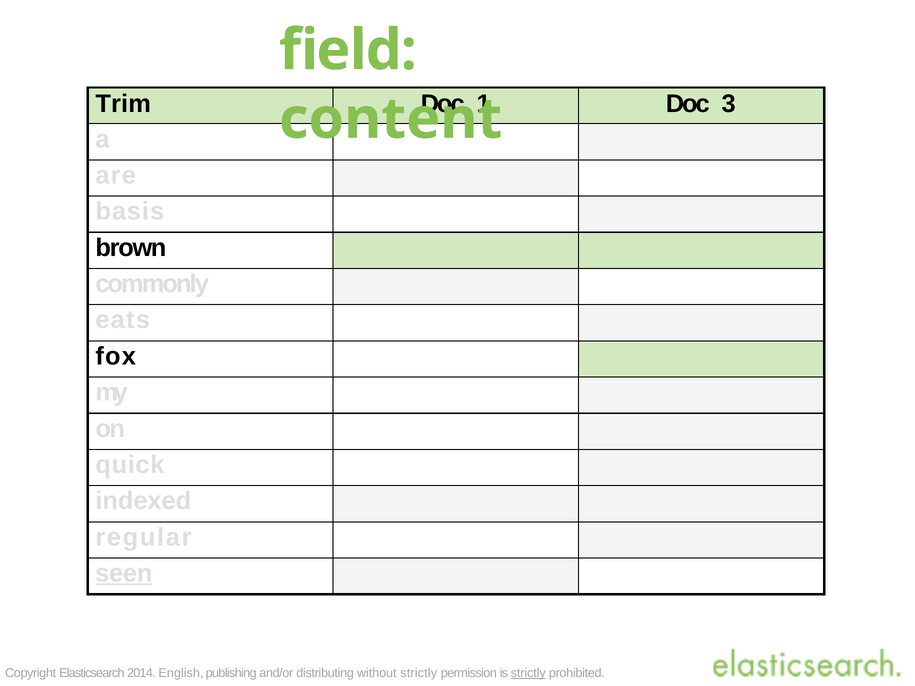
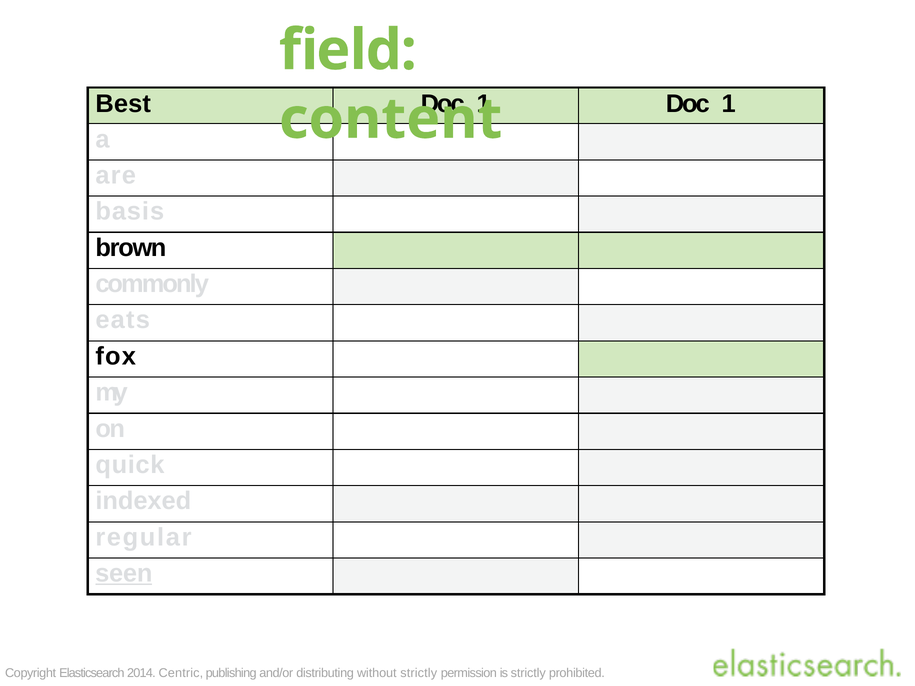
Trim: Trim -> Best (123, 104)
1 Doc 3: 3 -> 1 (729, 104)
English: English -> Centric (181, 673)
strictly underline: present -> none (528, 673)
